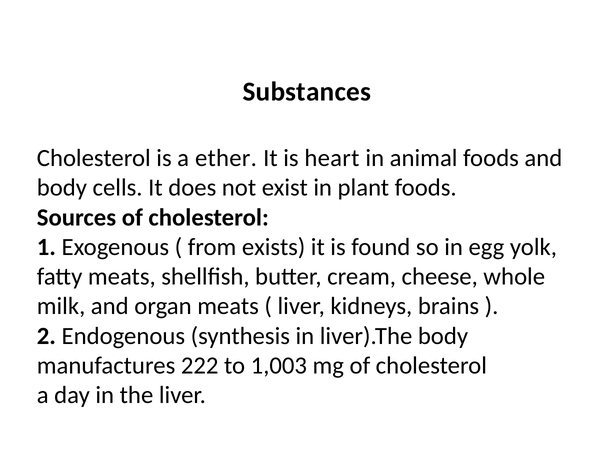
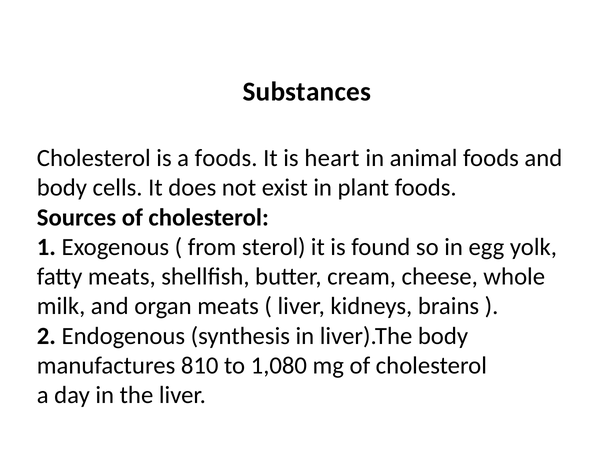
a ether: ether -> foods (226, 158)
exists: exists -> sterol (274, 247)
222: 222 -> 810 (200, 366)
1,003: 1,003 -> 1,080 (279, 366)
